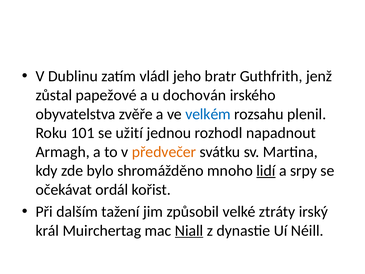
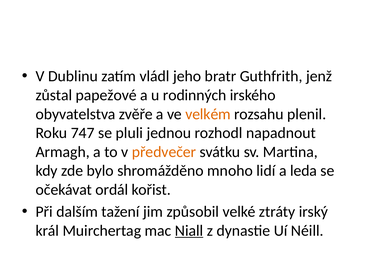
dochován: dochován -> rodinných (195, 95)
velkém colour: blue -> orange (208, 114)
101: 101 -> 747 (83, 133)
užití: užití -> pluli (129, 133)
lidí underline: present -> none (266, 171)
srpy: srpy -> leda (304, 171)
